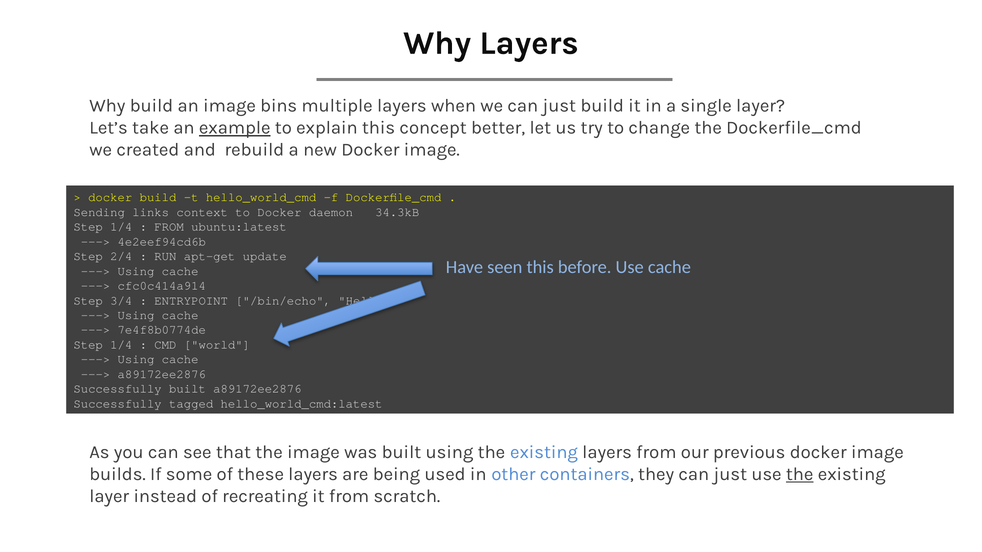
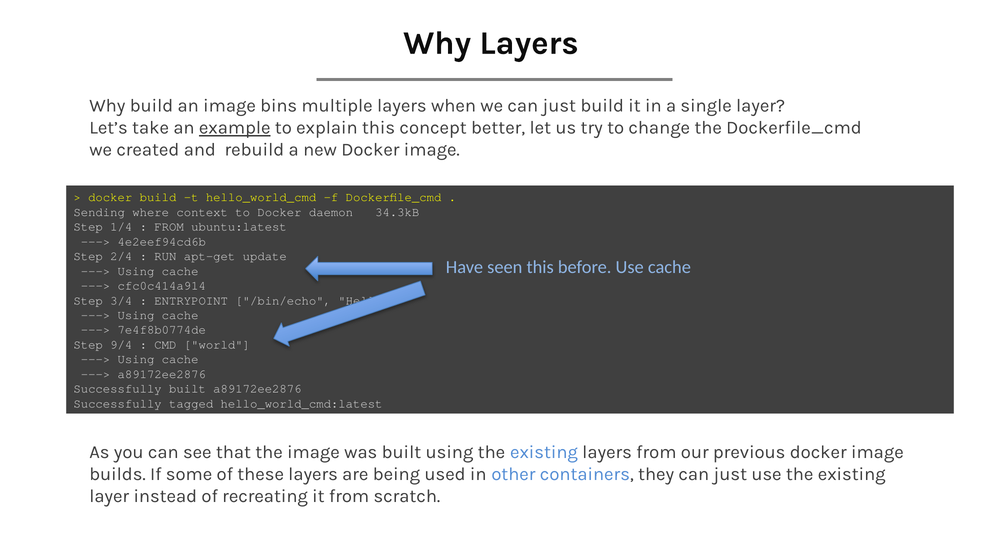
links: links -> where (151, 212)
1/4: 1/4 -> 9/4 (121, 345)
the underline: present -> none (800, 474)
